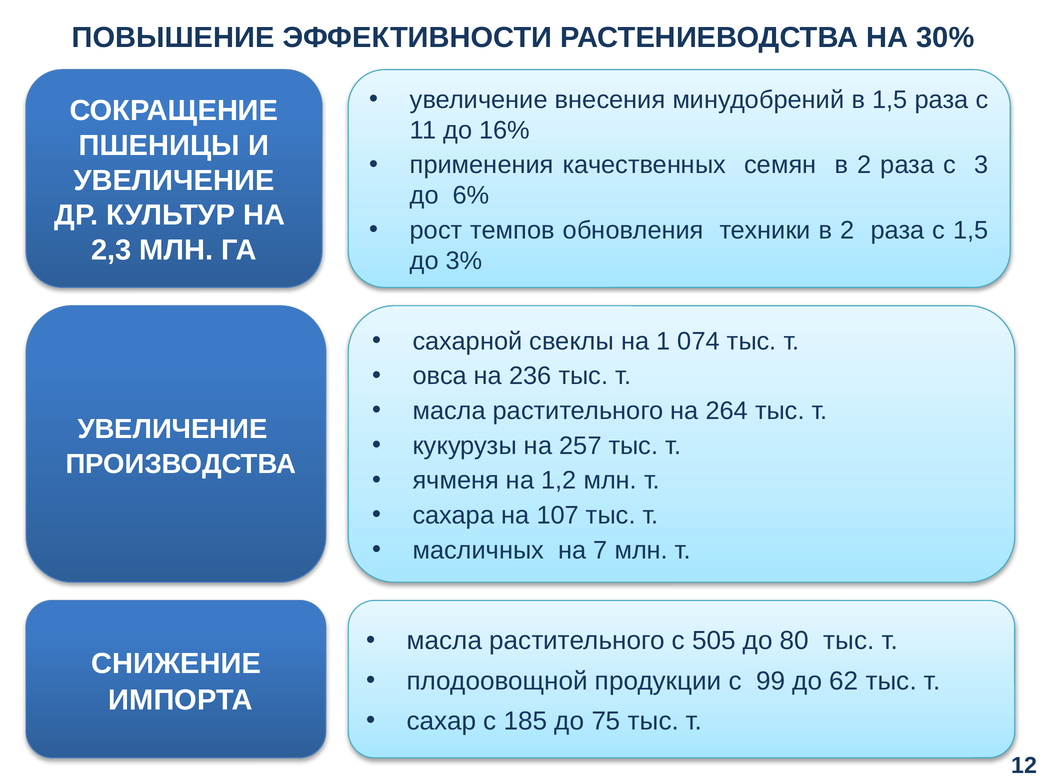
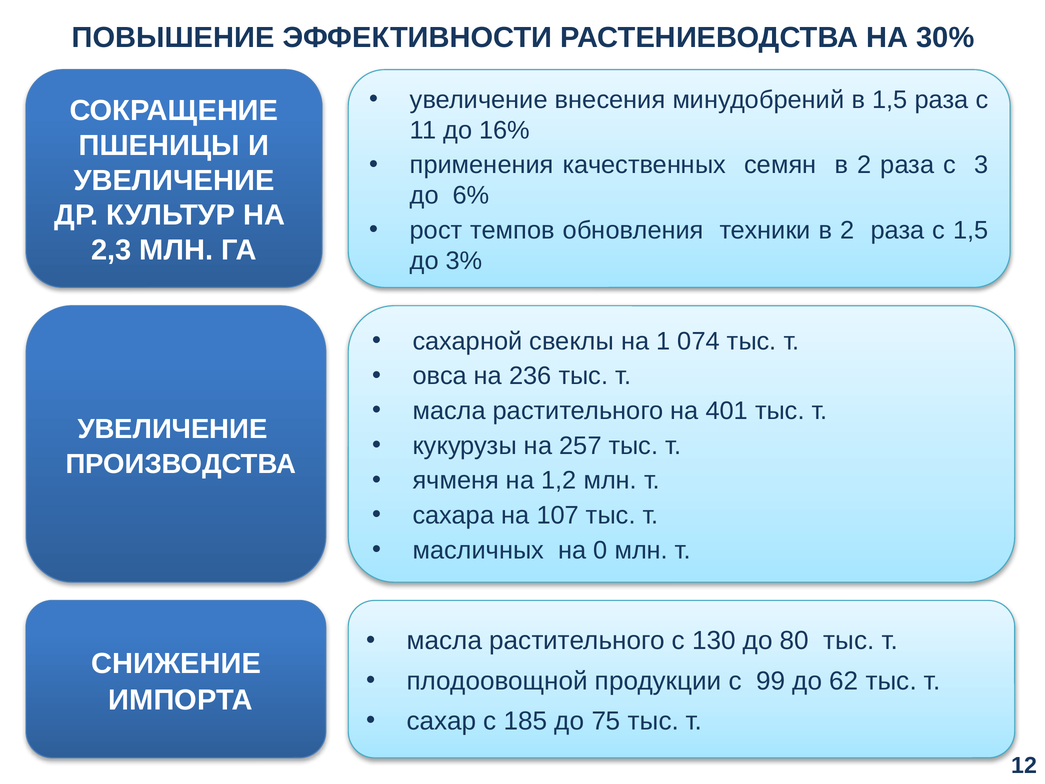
264: 264 -> 401 (727, 411)
7: 7 -> 0 (600, 550)
505: 505 -> 130 (714, 641)
